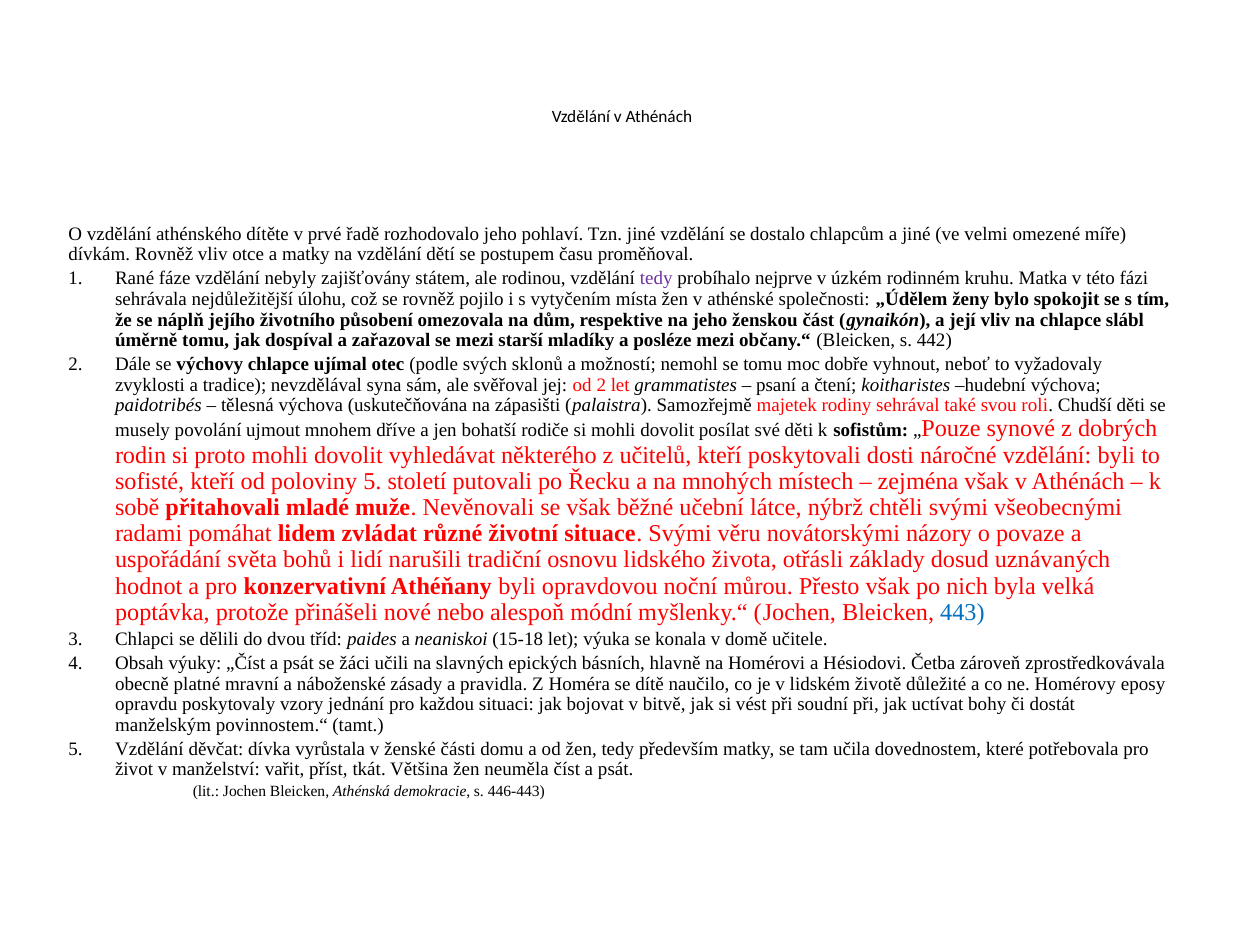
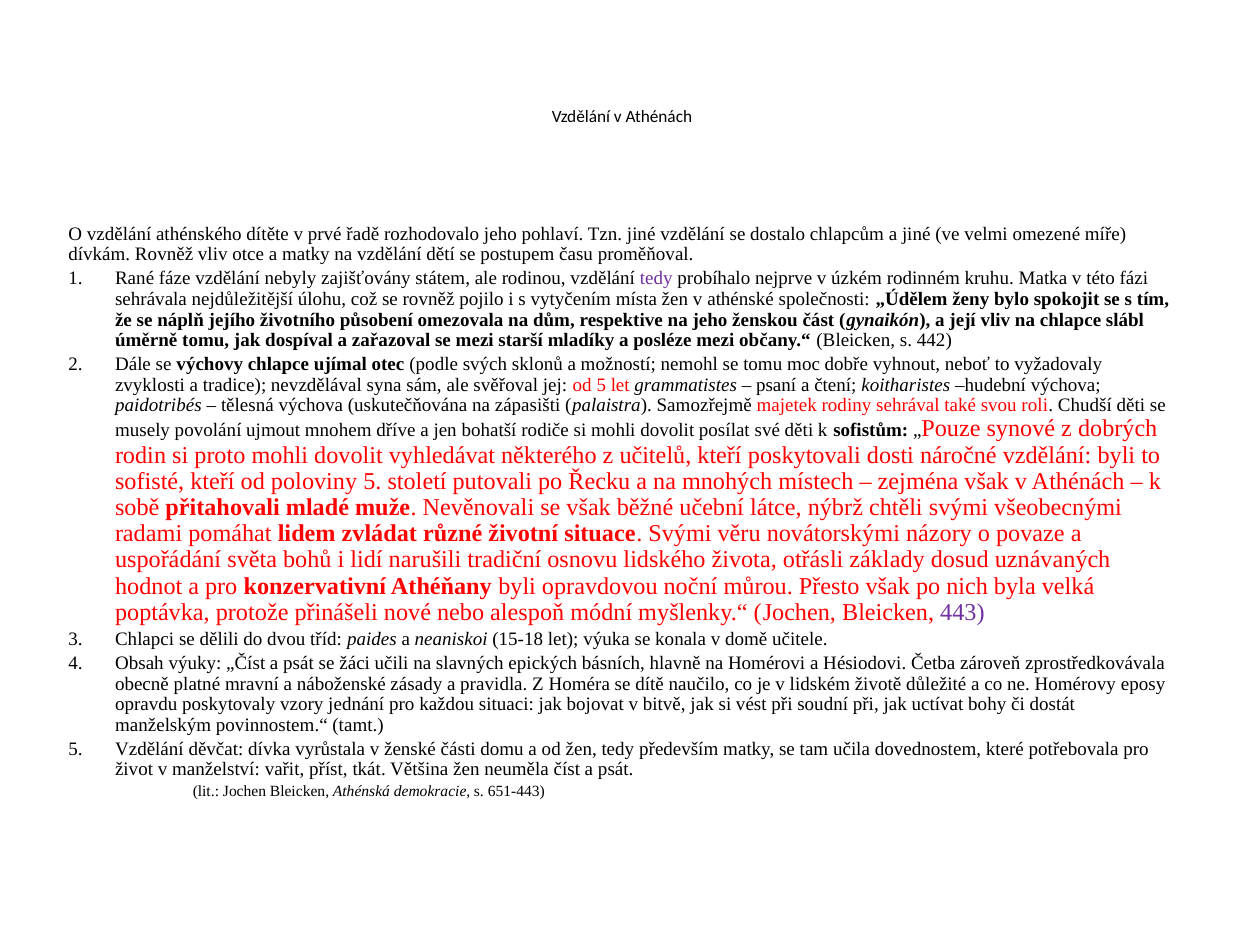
od 2: 2 -> 5 (601, 385)
443 colour: blue -> purple (962, 612)
446-443: 446-443 -> 651-443 (516, 792)
